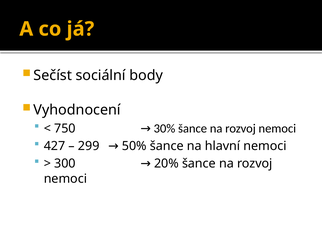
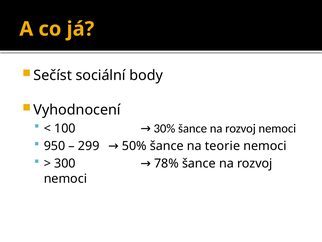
750: 750 -> 100 (65, 128)
427: 427 -> 950 (55, 146)
hlavní: hlavní -> teorie (222, 146)
20%: 20% -> 78% (166, 163)
